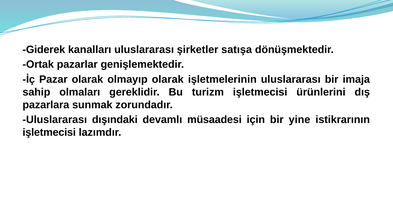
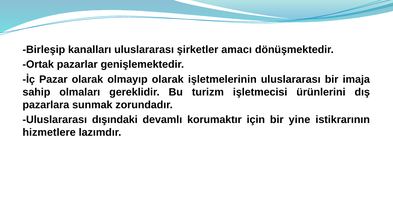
Giderek: Giderek -> Birleşip (44, 50)
satışa: satışa -> amacı (237, 50)
müsaadesi: müsaadesi -> korumaktır (214, 120)
işletmecisi: işletmecisi -> hizmetlere (49, 132)
